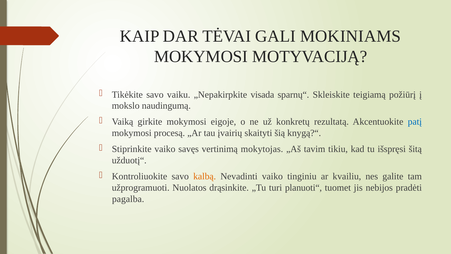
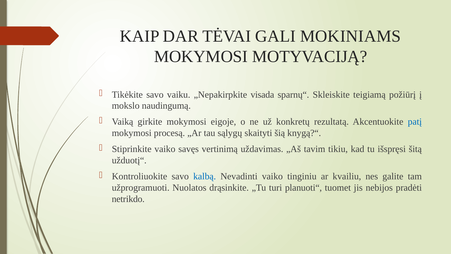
įvairių: įvairių -> sąlygų (230, 133)
mokytojas: mokytojas -> uždavimas (262, 149)
kalbą colour: orange -> blue (205, 176)
pagalba: pagalba -> netrikdo (128, 199)
